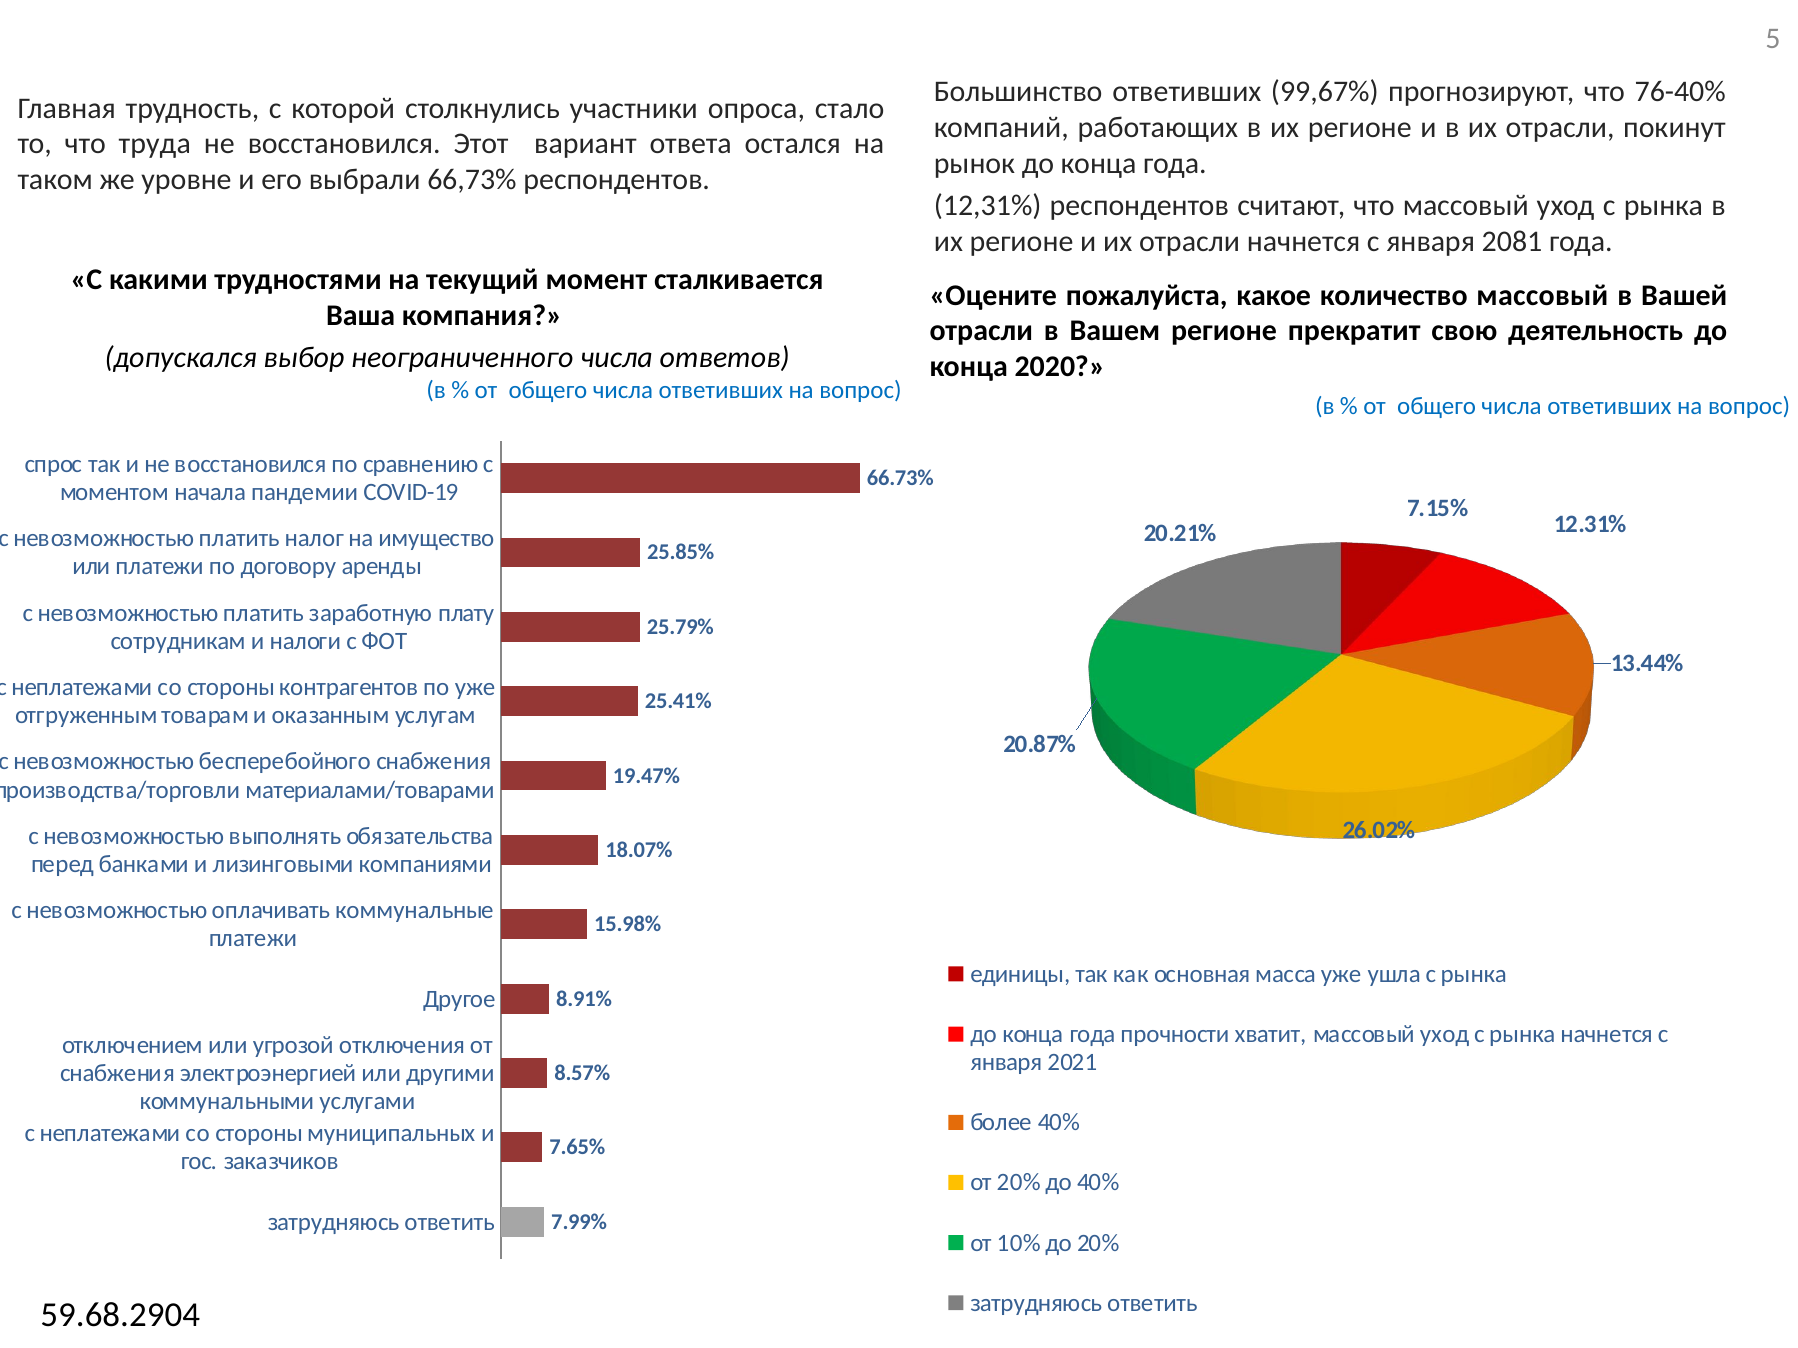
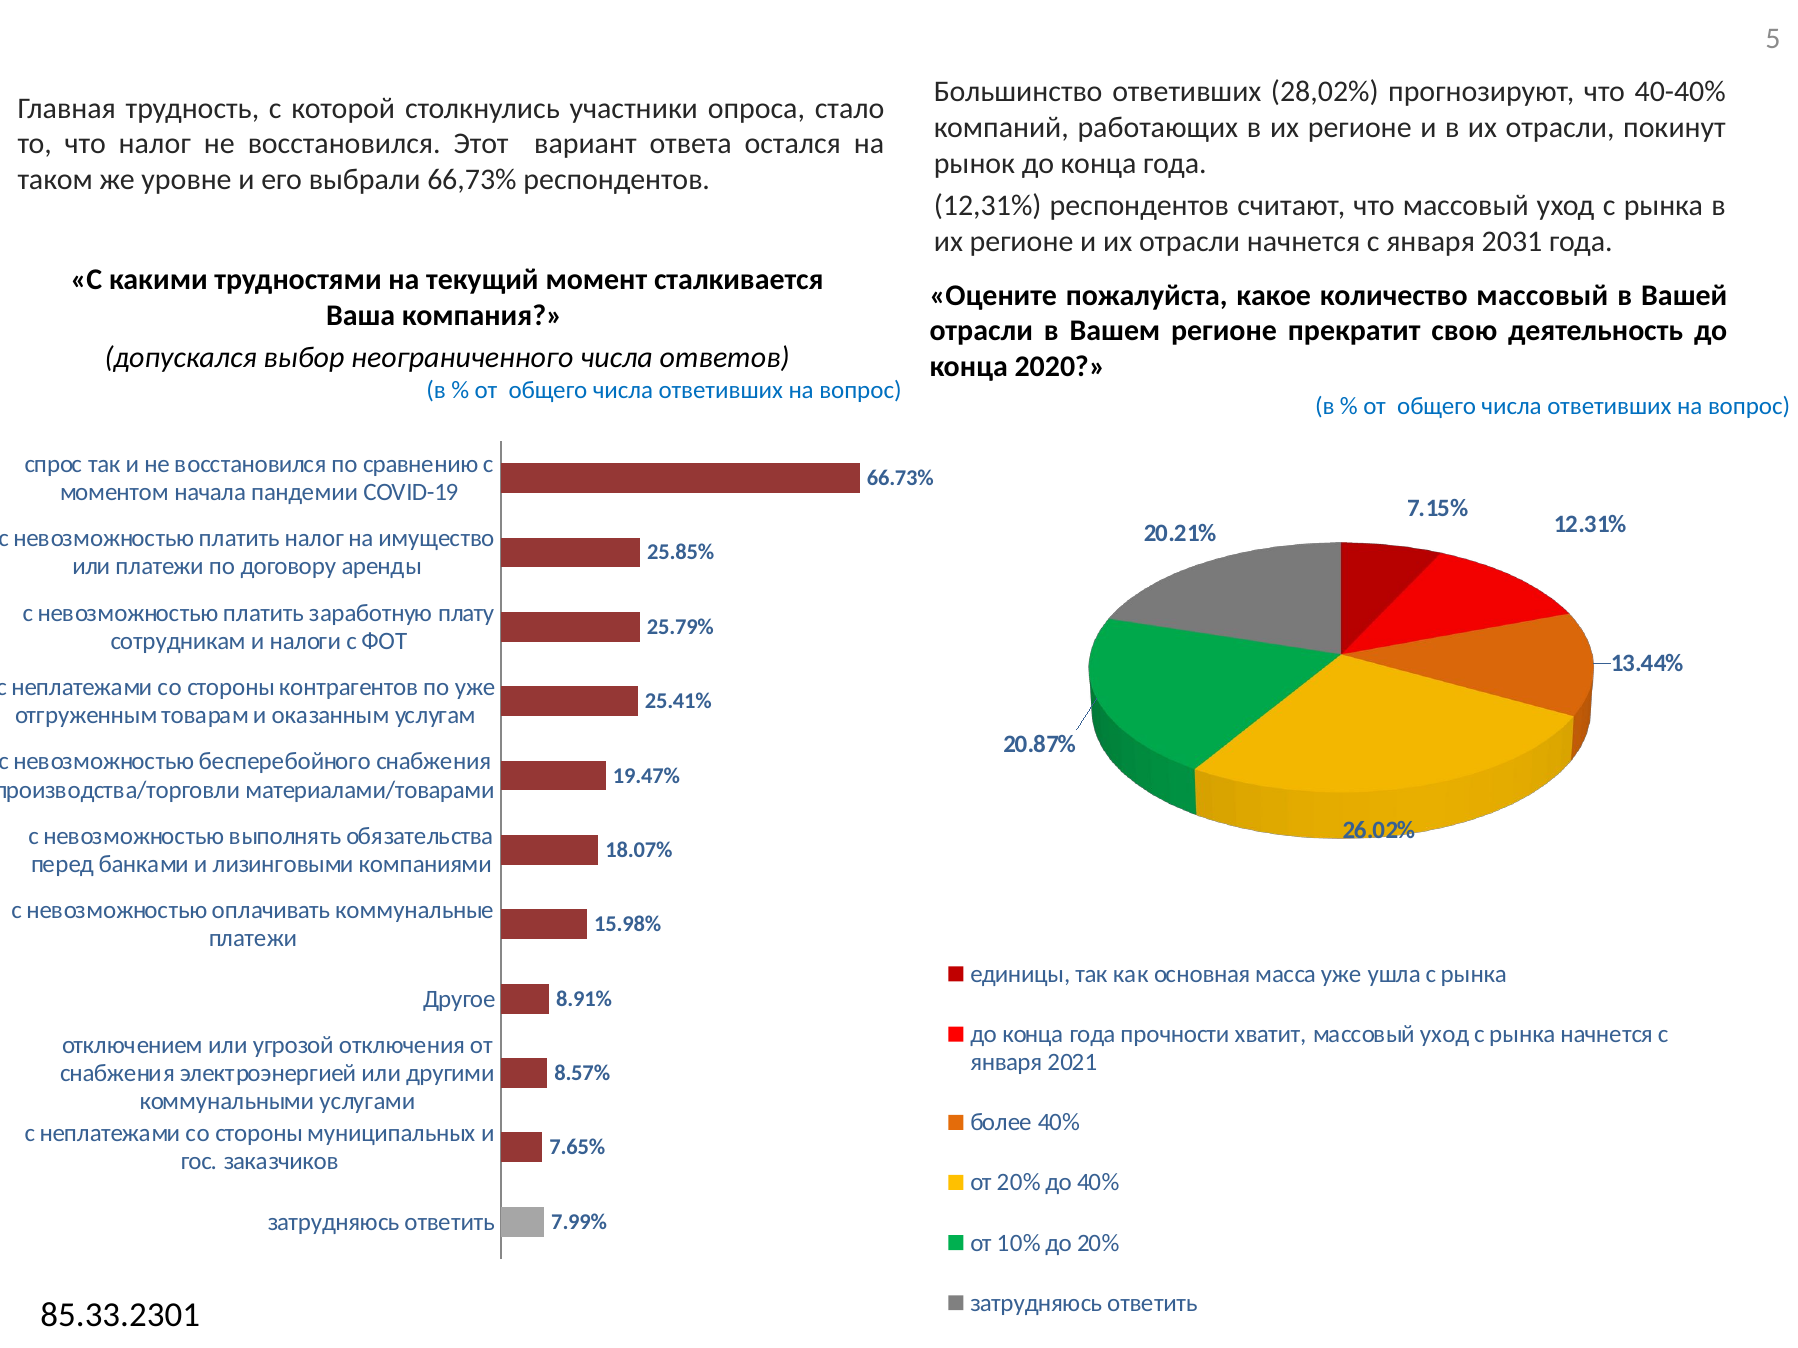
99,67%: 99,67% -> 28,02% (1325, 91)
76-40%: 76-40% -> 40-40% (1680, 91)
что труда: труда -> налог (155, 144)
2081: 2081 -> 2031 (1512, 241)
59.68.2904: 59.68.2904 -> 85.33.2301 (120, 1316)
